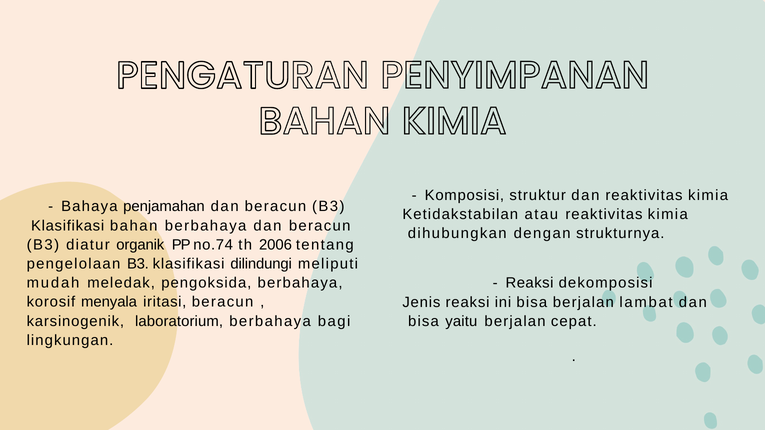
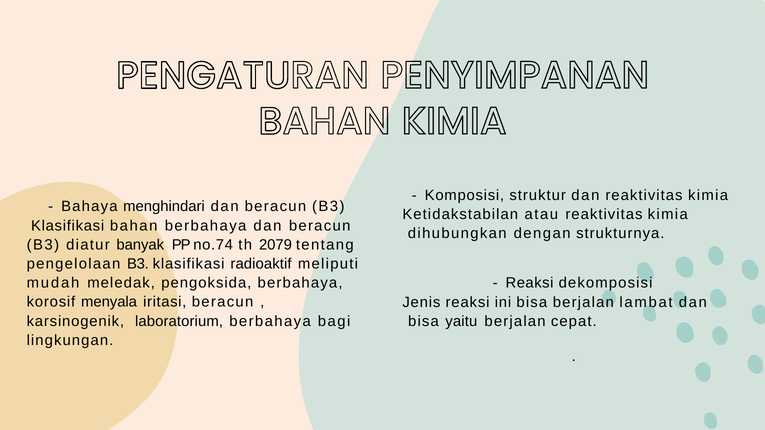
penjamahan: penjamahan -> menghindari (164, 207)
organik: organik -> banyak (140, 245)
2006: 2006 -> 2079 (275, 245)
dilindungi: dilindungi -> radioaktif (261, 264)
